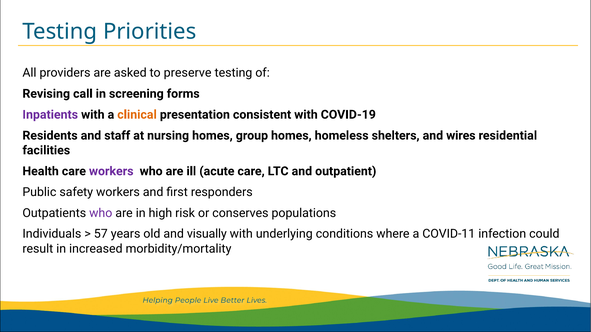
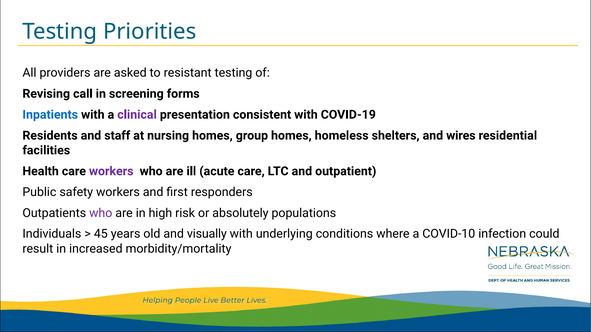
preserve: preserve -> resistant (188, 73)
Inpatients colour: purple -> blue (50, 115)
clinical colour: orange -> purple (137, 115)
conserves: conserves -> absolutely (240, 213)
57: 57 -> 45 (101, 234)
COVID-11: COVID-11 -> COVID-10 (449, 234)
